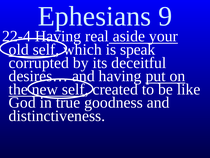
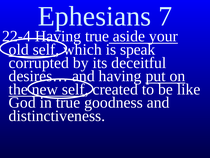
9: 9 -> 7 (165, 16)
real: real -> true (97, 36)
